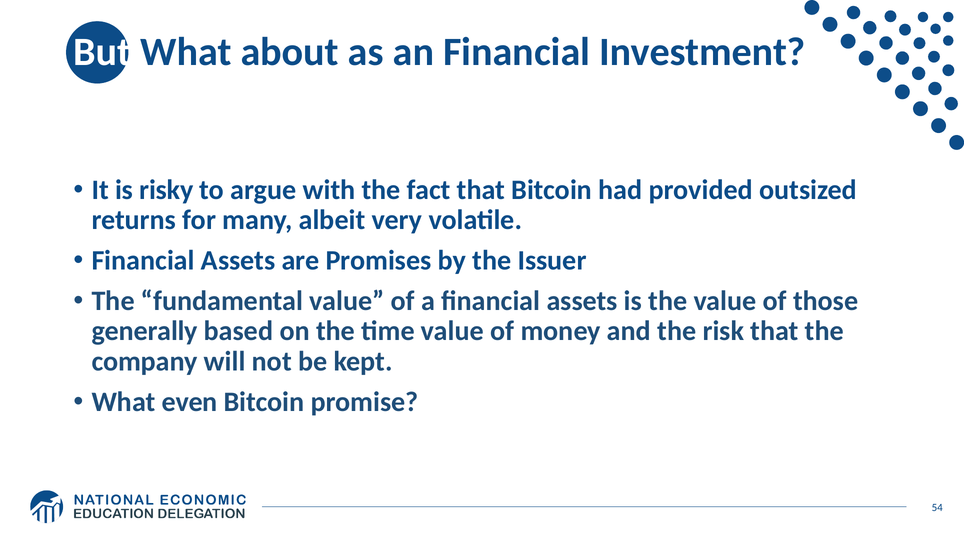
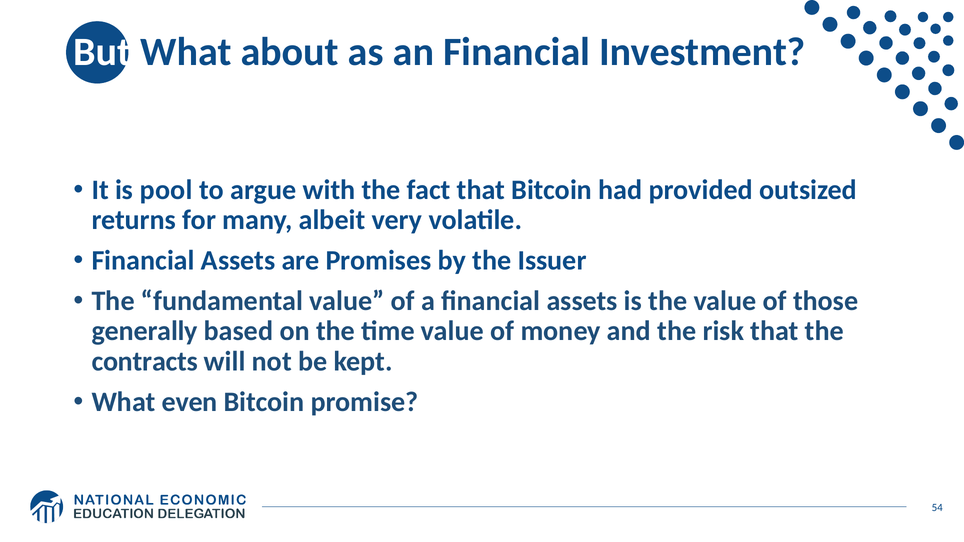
risky: risky -> pool (166, 190)
company: company -> contracts (145, 362)
